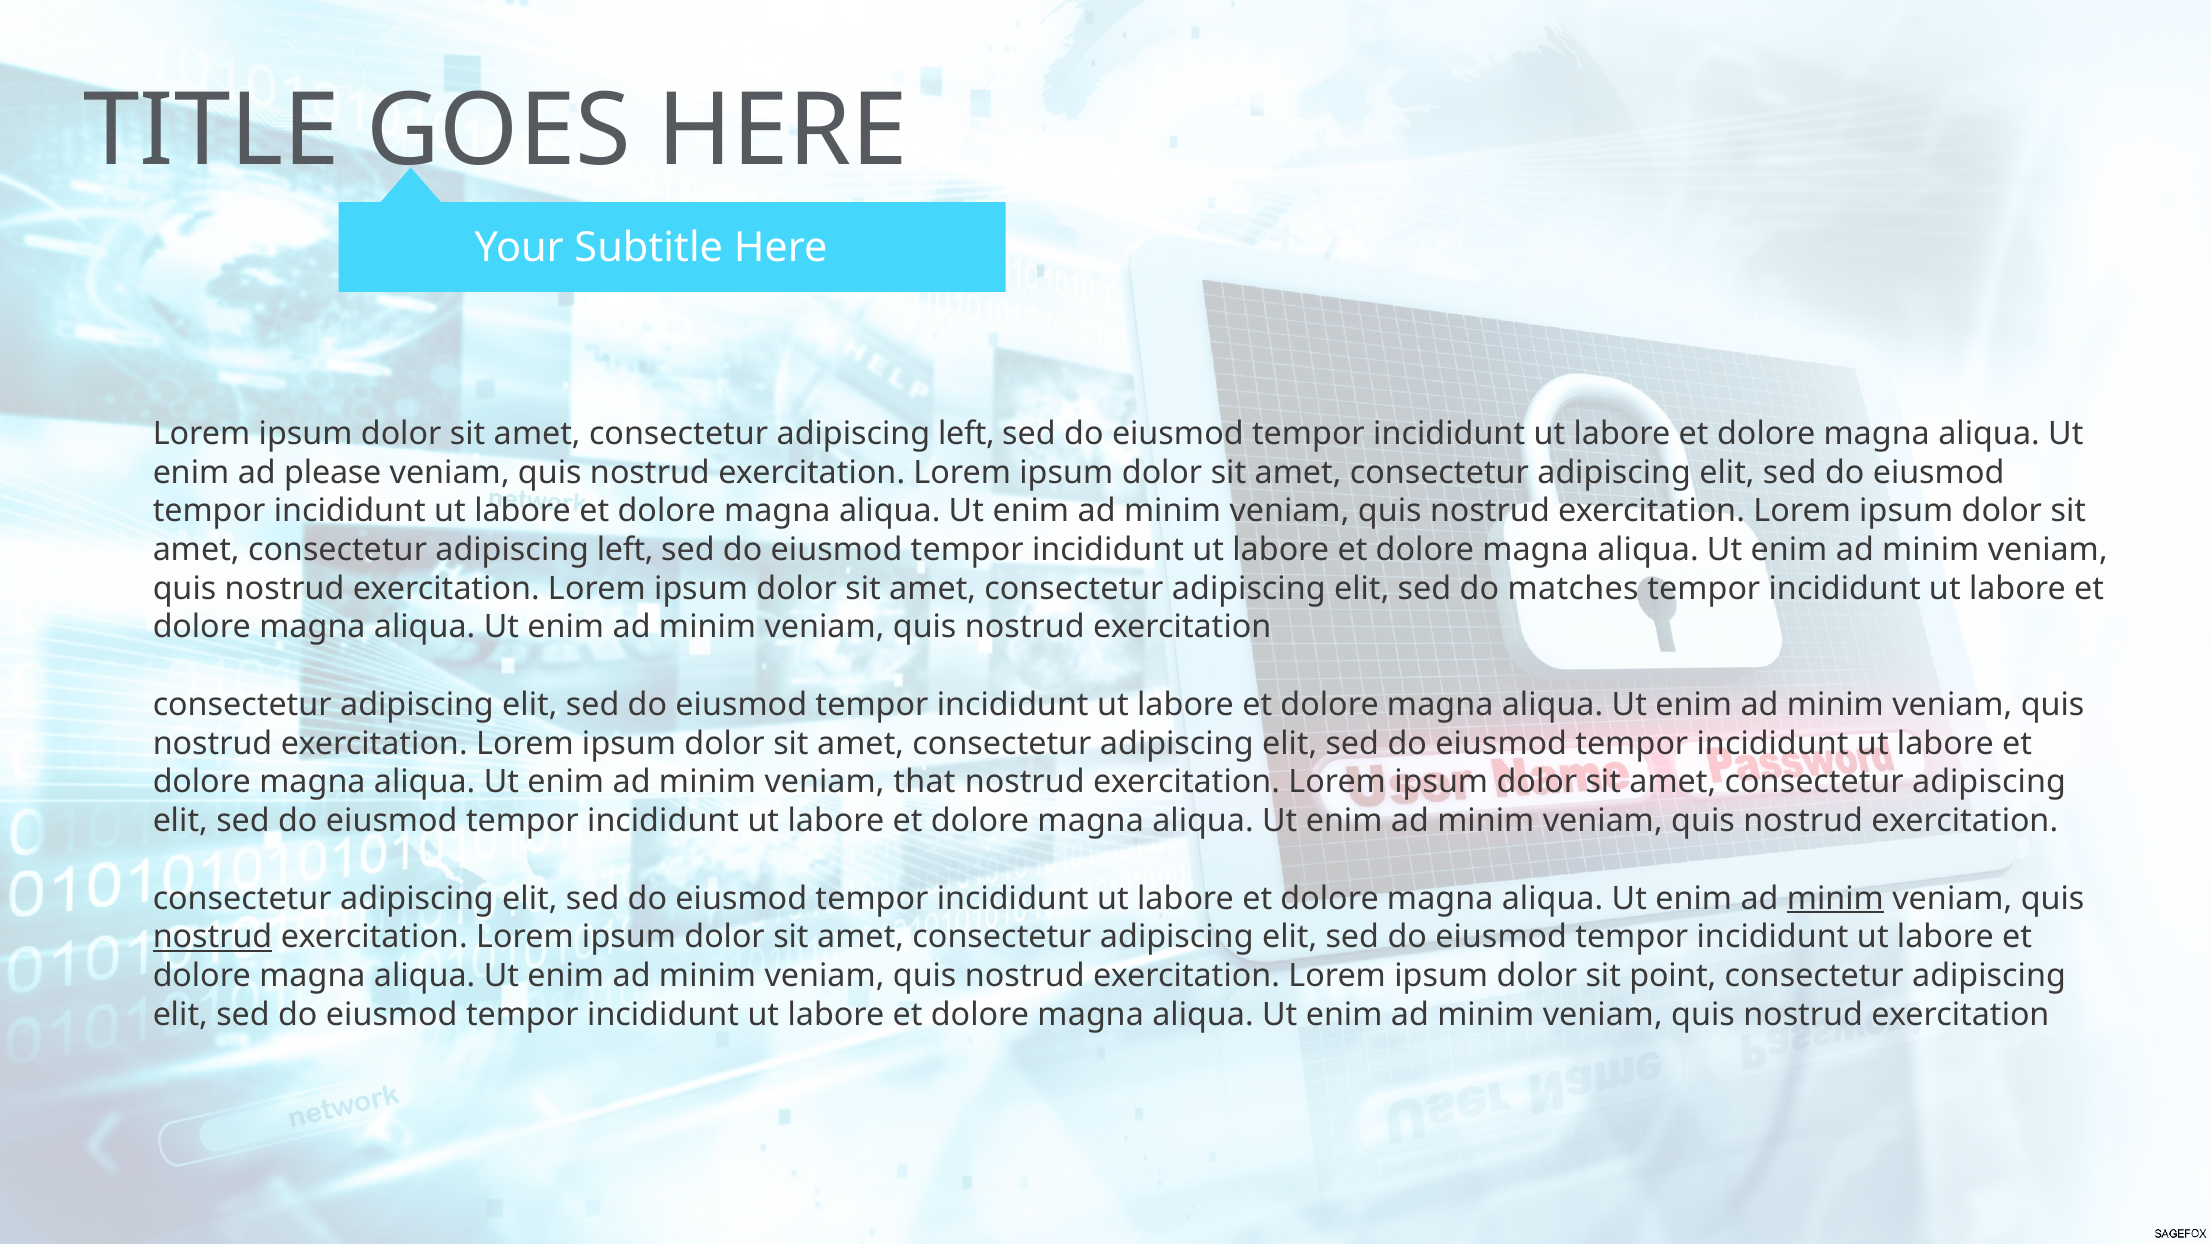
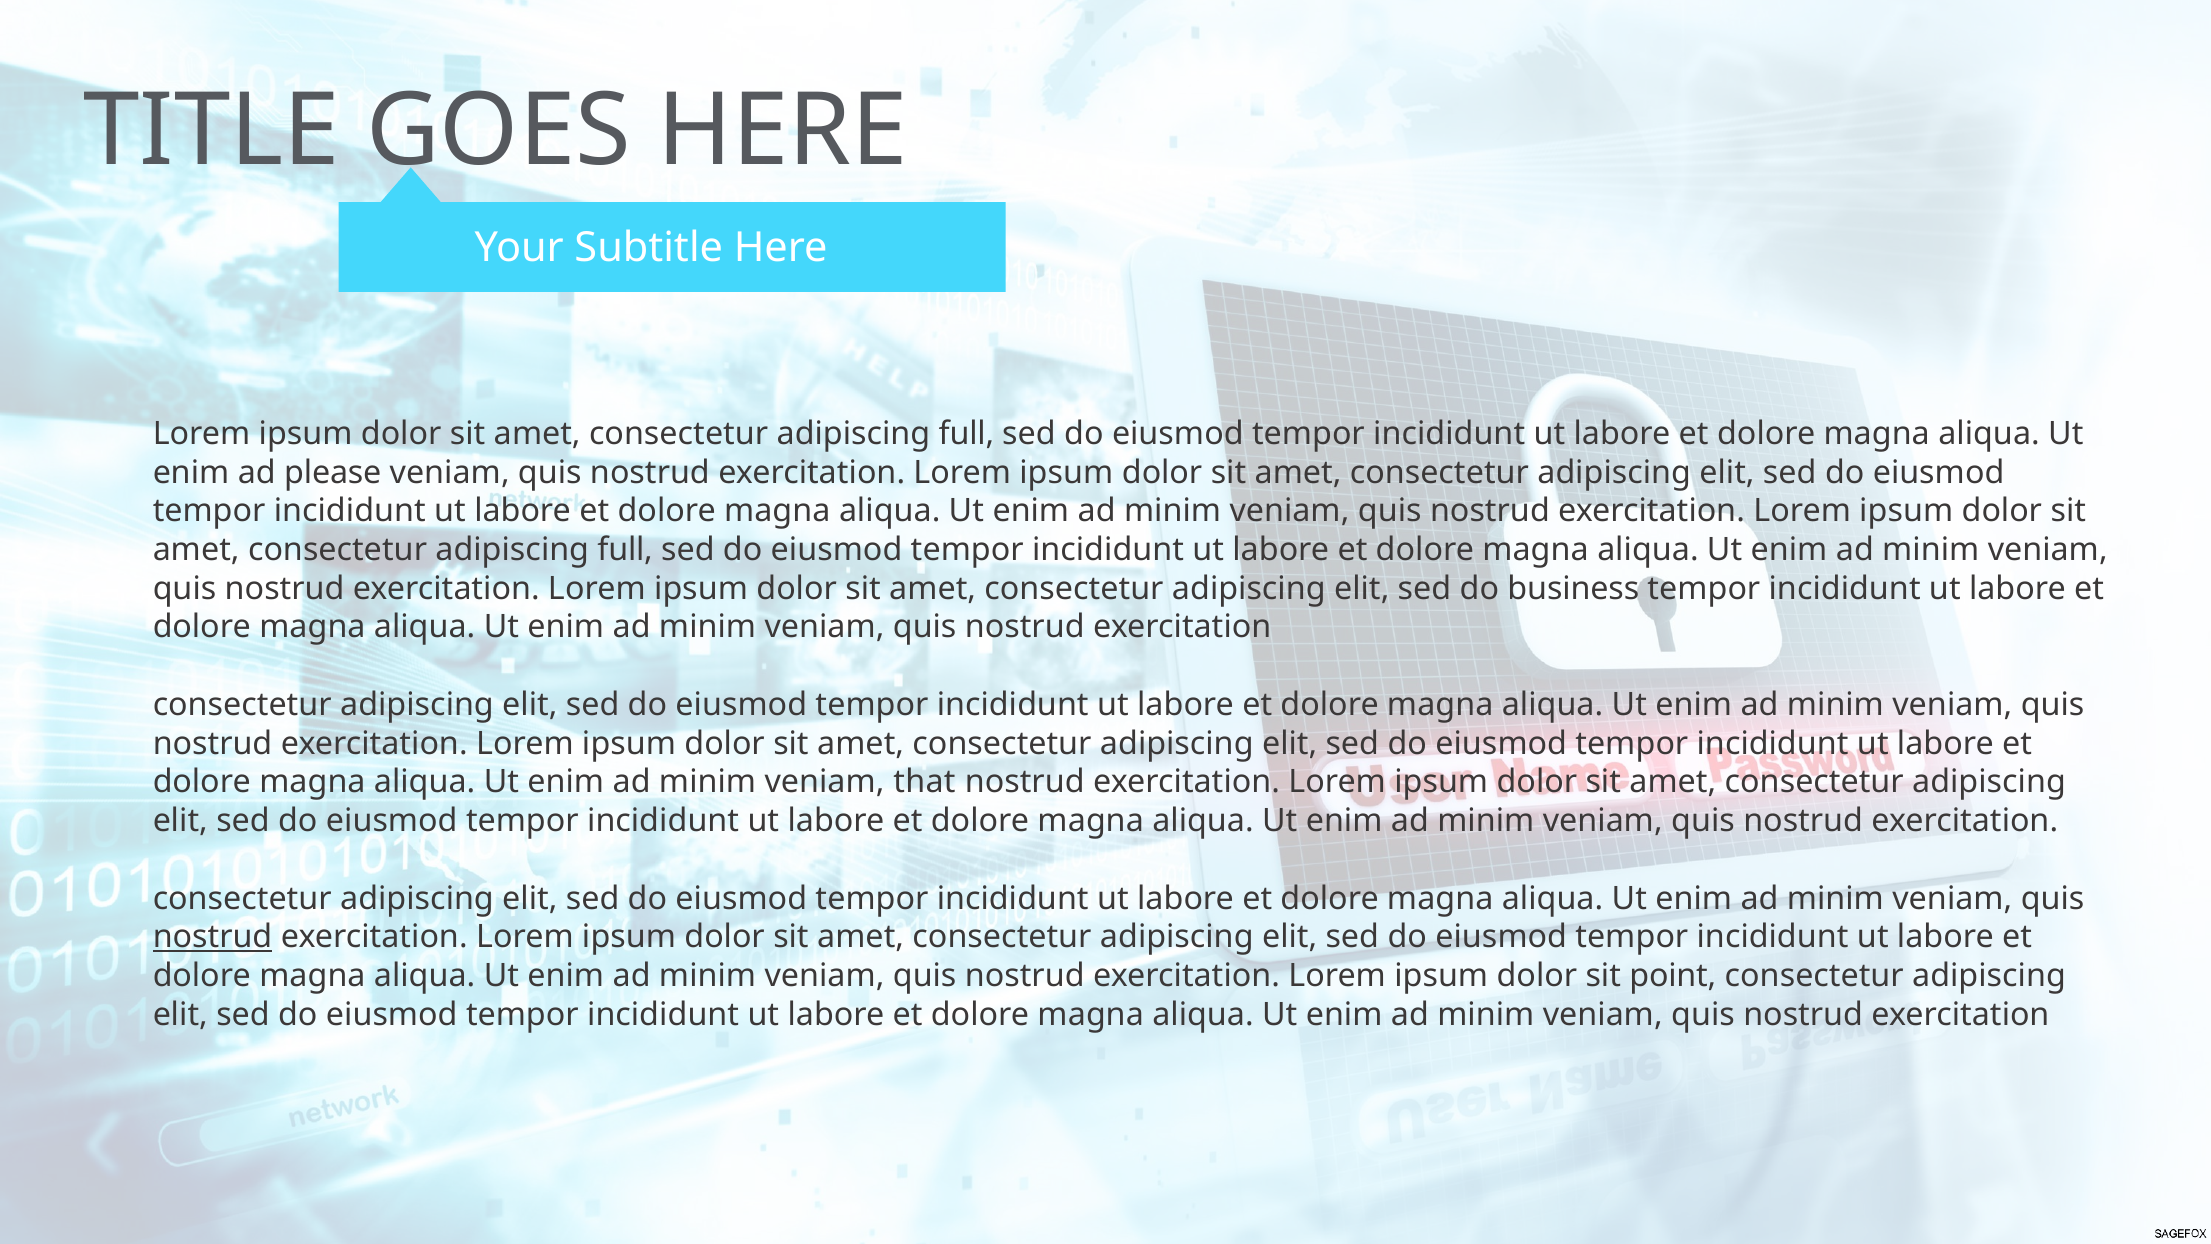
left: left -> full (966, 434)
left: left -> full (625, 550)
matches: matches -> business (1573, 588)
minim underline: present -> none (1835, 898)
